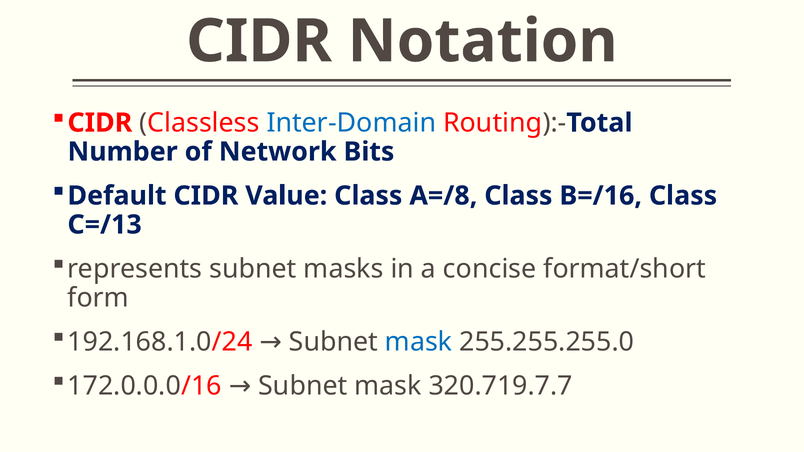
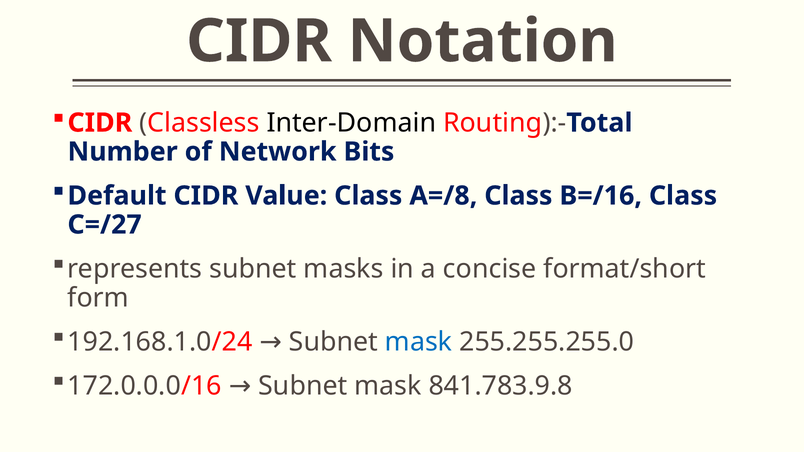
Inter-Domain colour: blue -> black (351, 123)
C=/13: C=/13 -> C=/27 (105, 225)
320.719.7.7: 320.719.7.7 -> 841.783.9.8 (501, 386)
